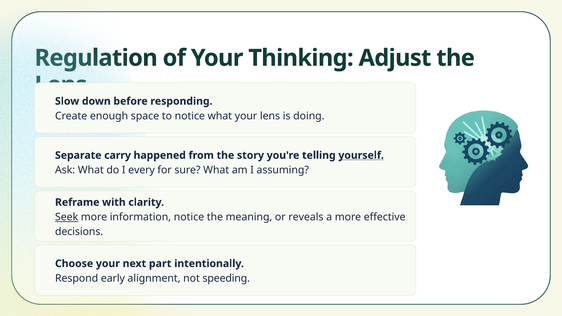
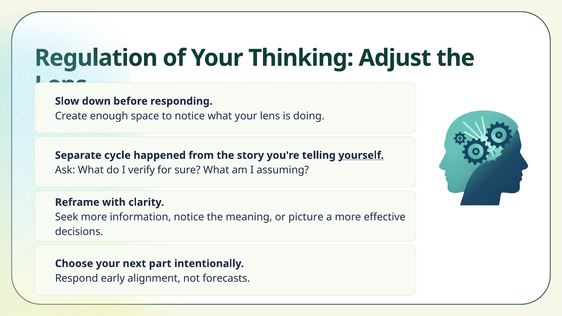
carry: carry -> cycle (117, 155)
every: every -> verify (142, 170)
Seek underline: present -> none (67, 217)
reveals: reveals -> picture (306, 217)
speeding: speeding -> forecasts (226, 278)
